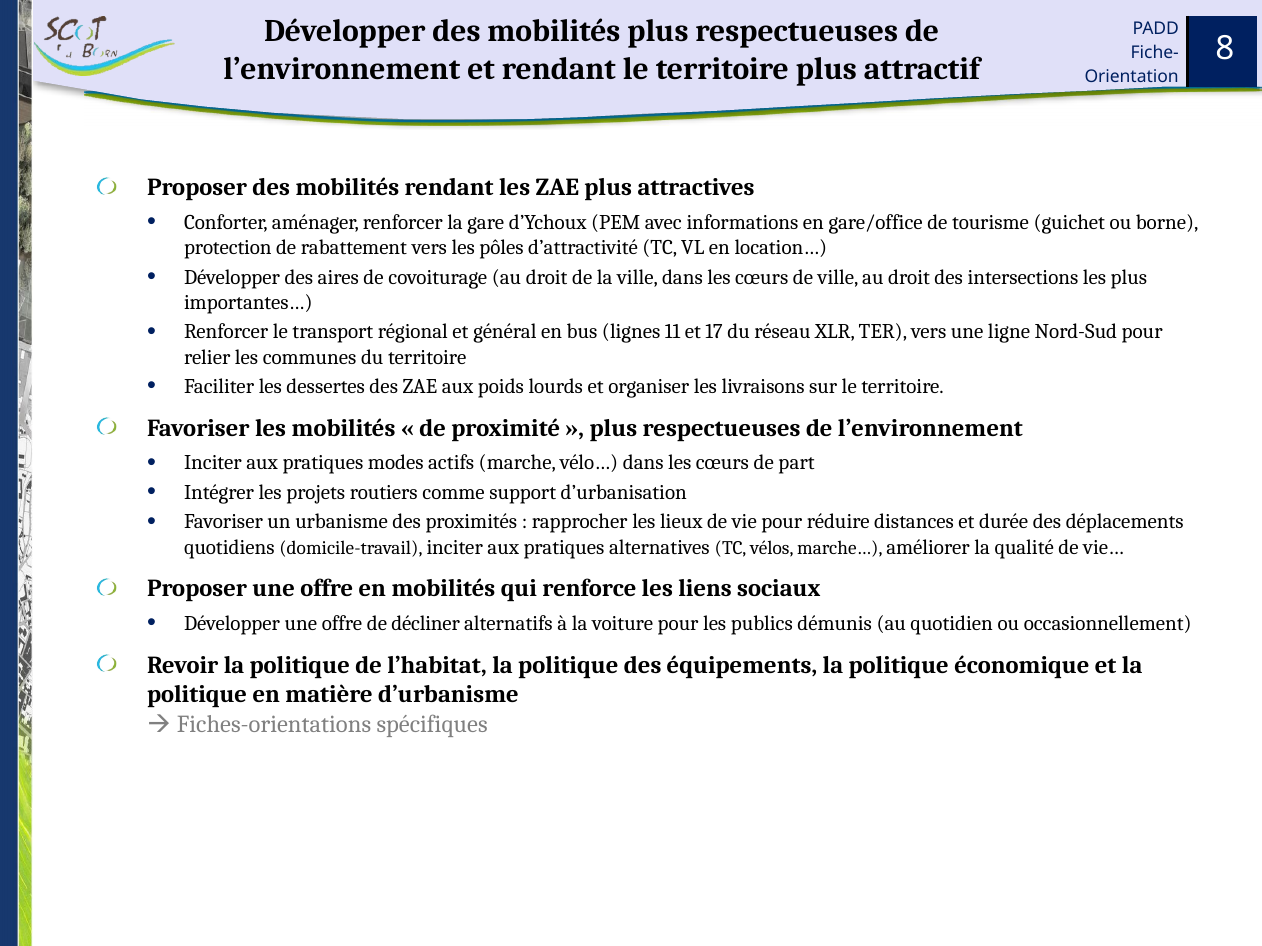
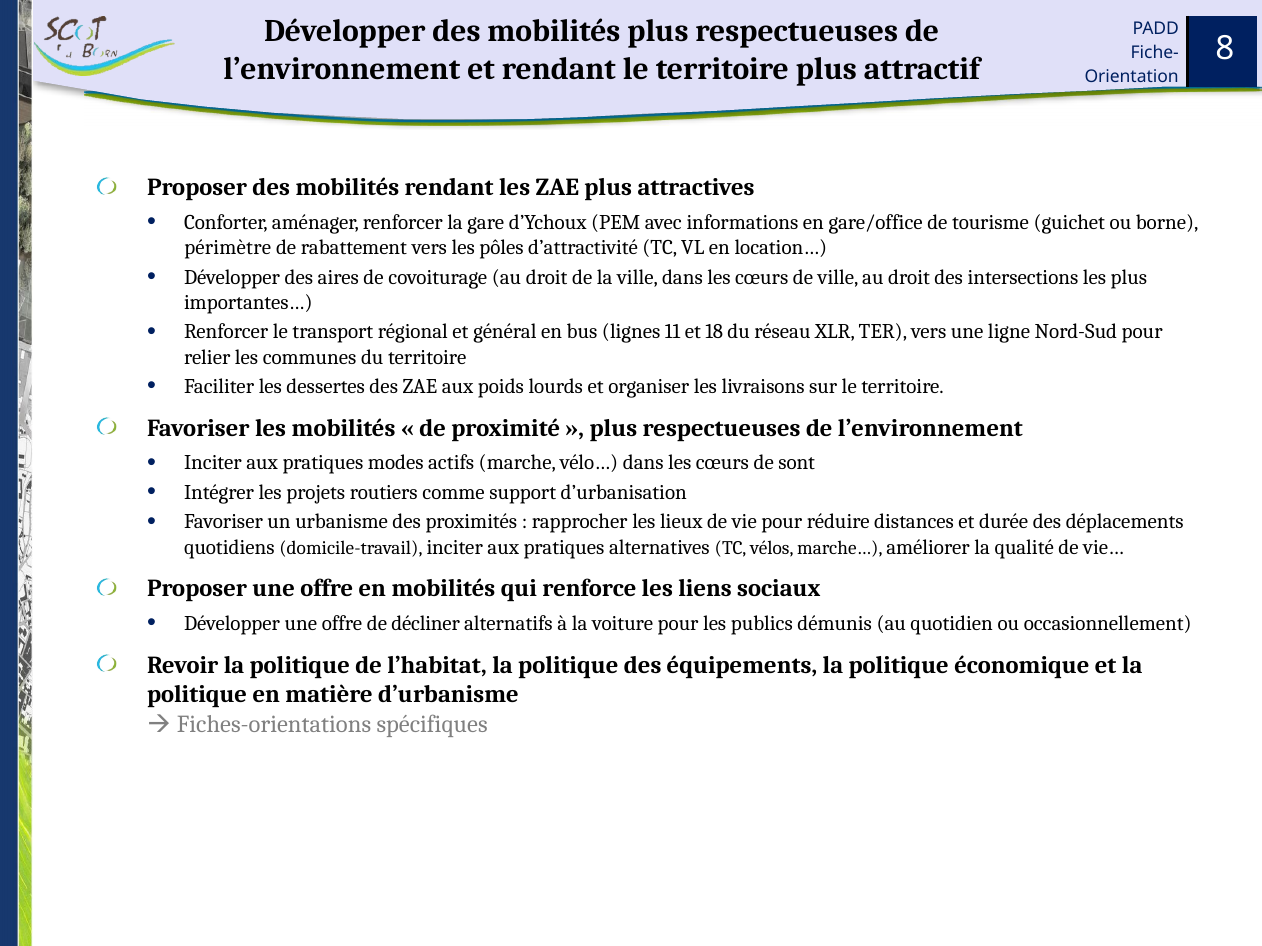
protection: protection -> périmètre (228, 248)
17: 17 -> 18 (714, 332)
part: part -> sont (797, 463)
